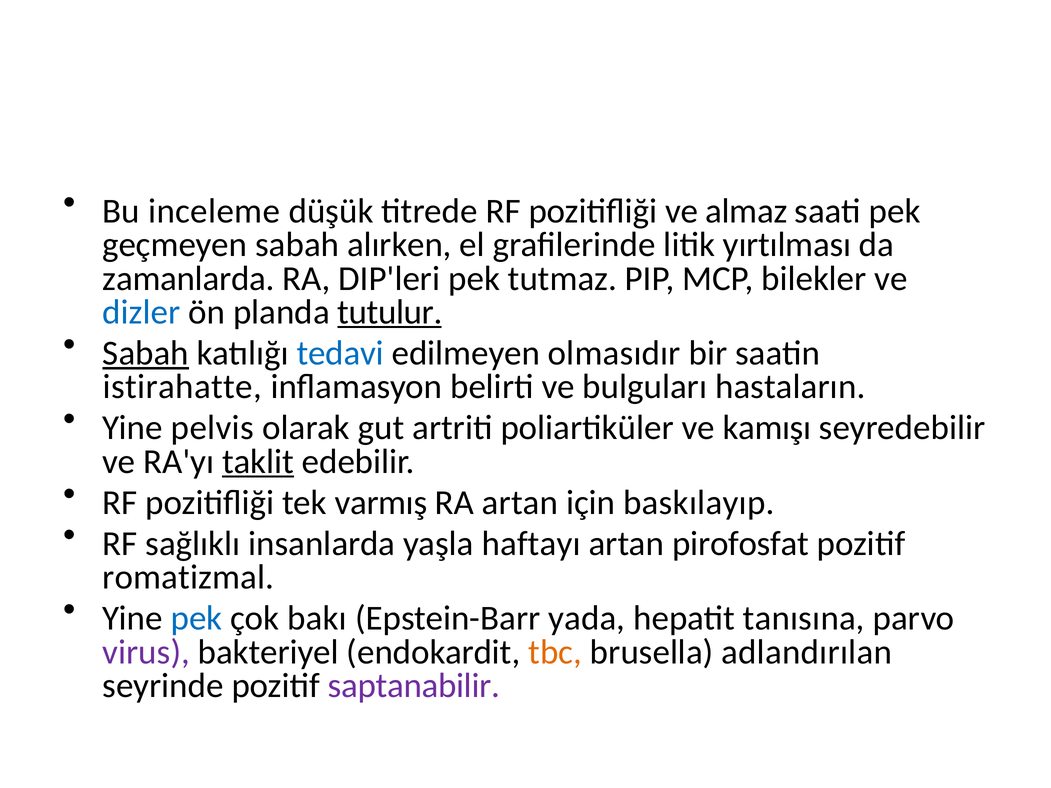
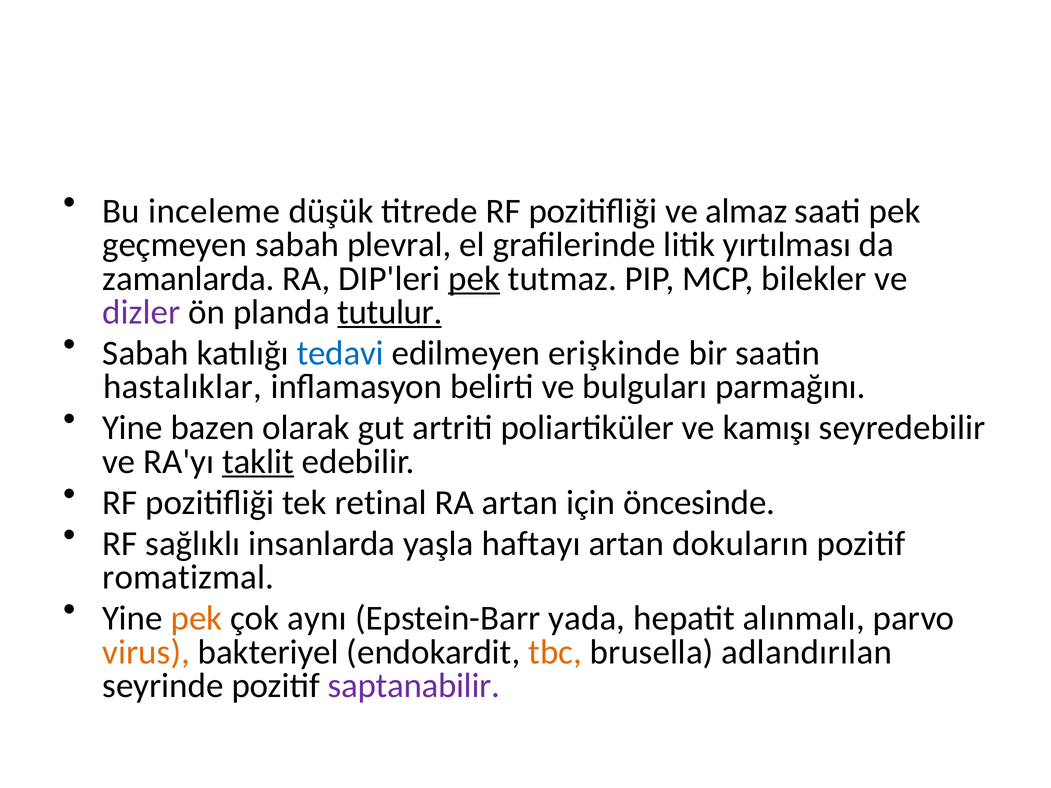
alırken: alırken -> plevral (399, 245)
pek underline: none -> present (474, 279)
dizler colour: blue -> purple (141, 312)
Sabah underline: present -> none (146, 353)
olmasıdır: olmasıdır -> erişkinde (614, 353)
istirahatte: istirahatte -> hastalıklar (182, 387)
hastaların: hastaların -> parmağını (790, 387)
pelvis: pelvis -> bazen (213, 428)
varmış: varmış -> retinal (381, 503)
baskılayıp: baskılayıp -> öncesinde (699, 503)
pirofosfat: pirofosfat -> dokuların (740, 544)
pek colour: blue -> orange (197, 619)
bakı: bakı -> aynı (317, 619)
tanısına: tanısına -> alınmalı (804, 619)
virus colour: purple -> orange (146, 652)
